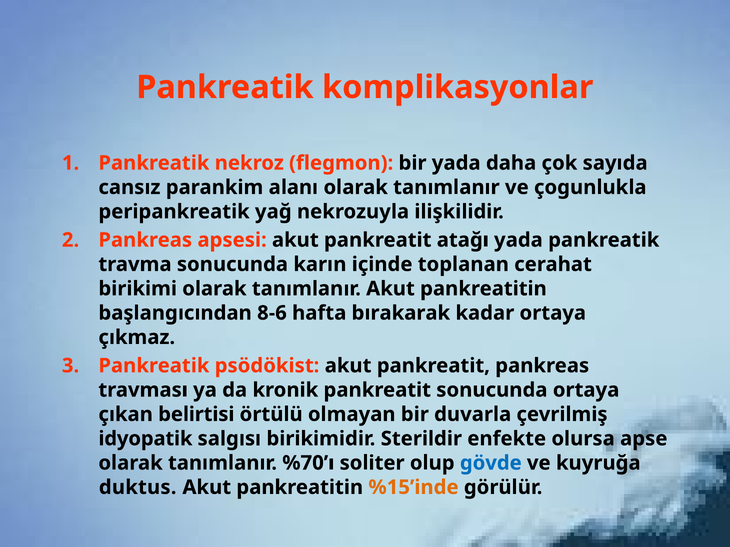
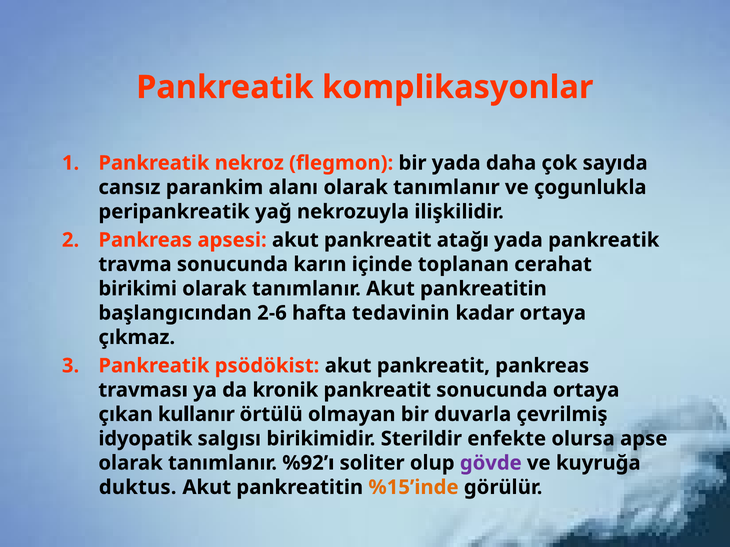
8-6: 8-6 -> 2-6 (272, 313)
bırakarak: bırakarak -> tedavinin (401, 313)
belirtisi: belirtisi -> kullanır (196, 415)
%70’ı: %70’ı -> %92’ı (308, 463)
gövde colour: blue -> purple (491, 463)
